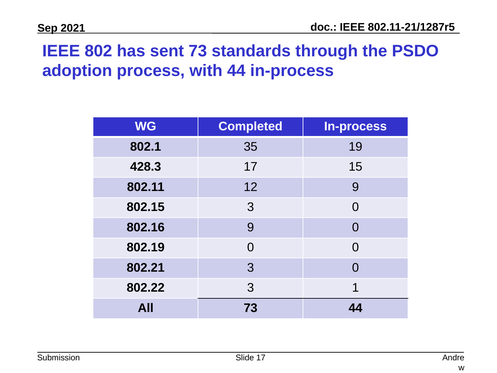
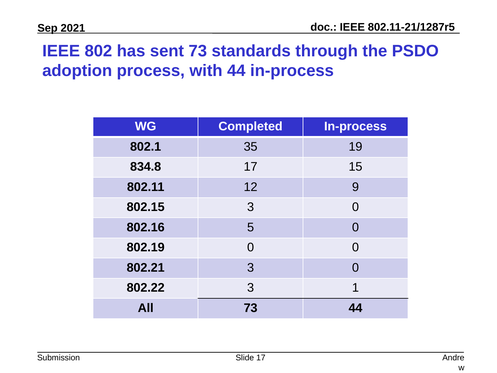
428.3: 428.3 -> 834.8 (146, 167)
802.16 9: 9 -> 5 (251, 227)
